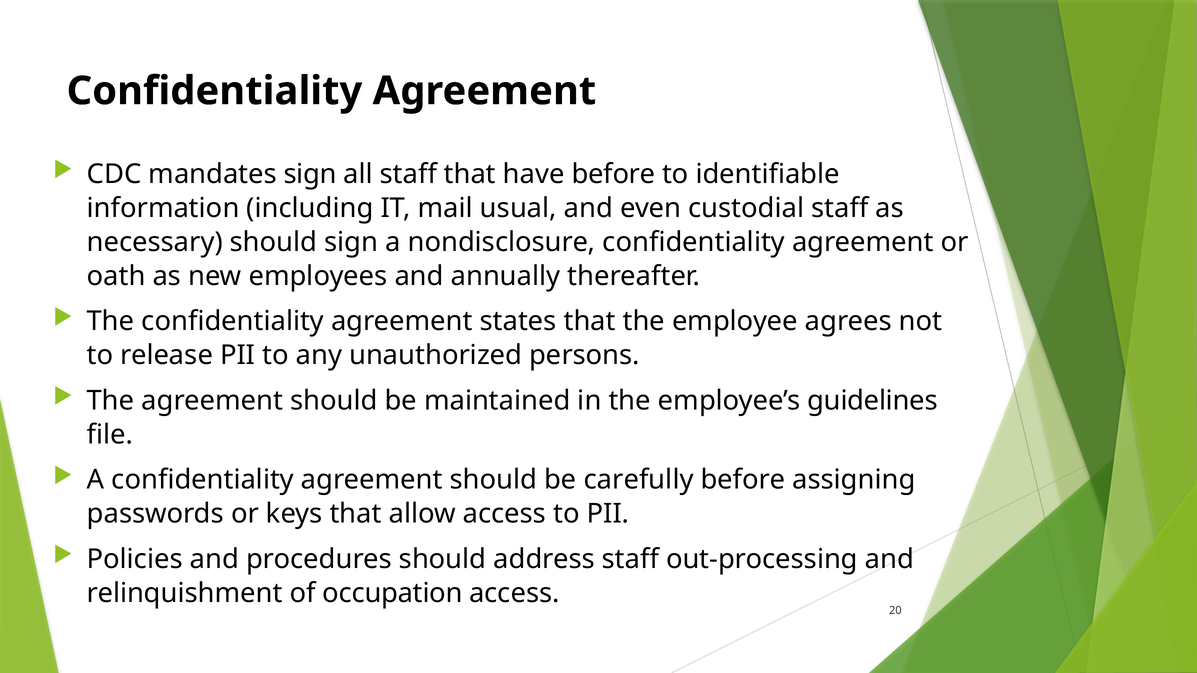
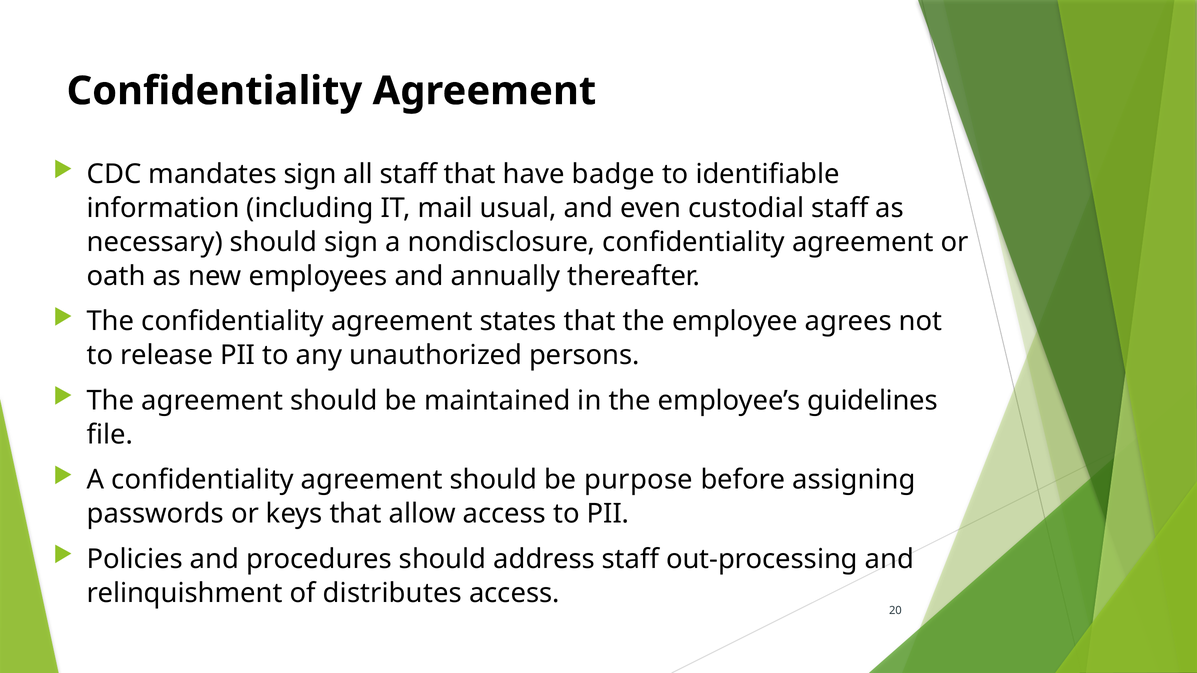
have before: before -> badge (613, 174)
carefully: carefully -> purpose (638, 480)
occupation: occupation -> distributes (392, 593)
